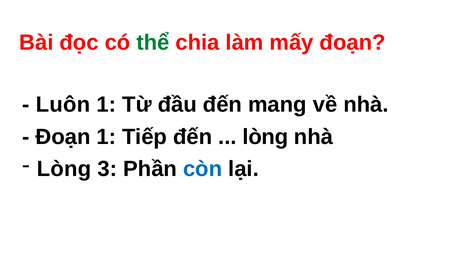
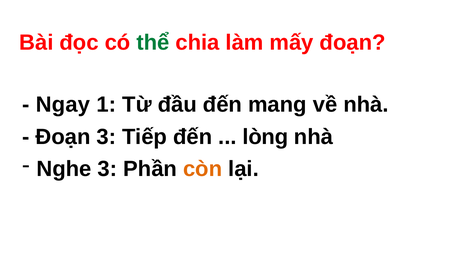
Luôn: Luôn -> Ngay (63, 104)
Đoạn 1: 1 -> 3 (106, 137)
Lòng: Lòng -> Nghe (64, 169)
còn colour: blue -> orange (203, 169)
